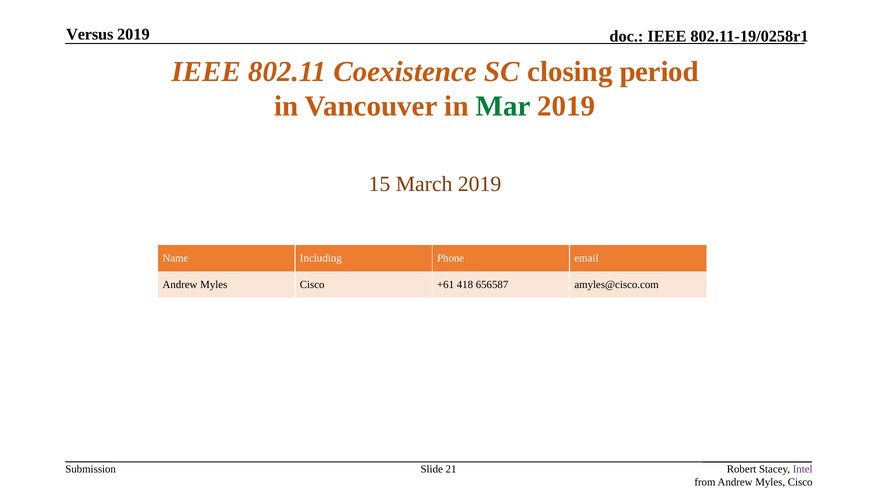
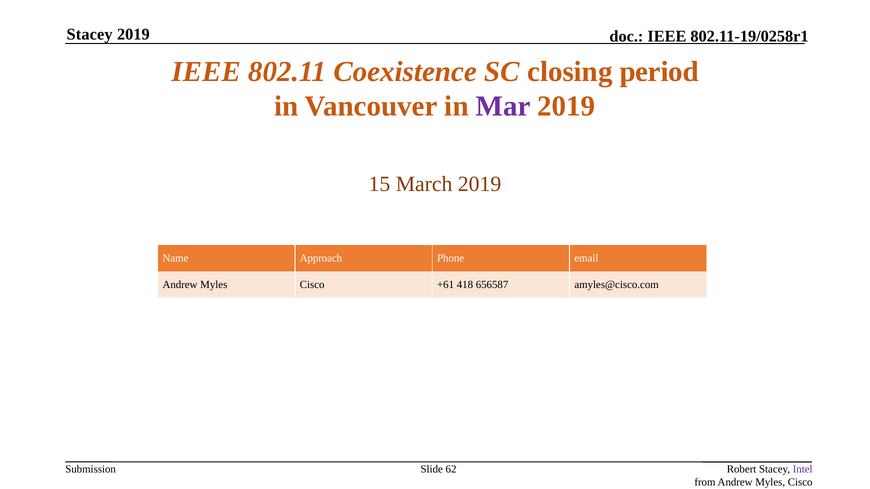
Versus: Versus -> Stacey (90, 35)
Mar colour: green -> purple (503, 106)
Including: Including -> Approach (321, 258)
21: 21 -> 62 (451, 469)
